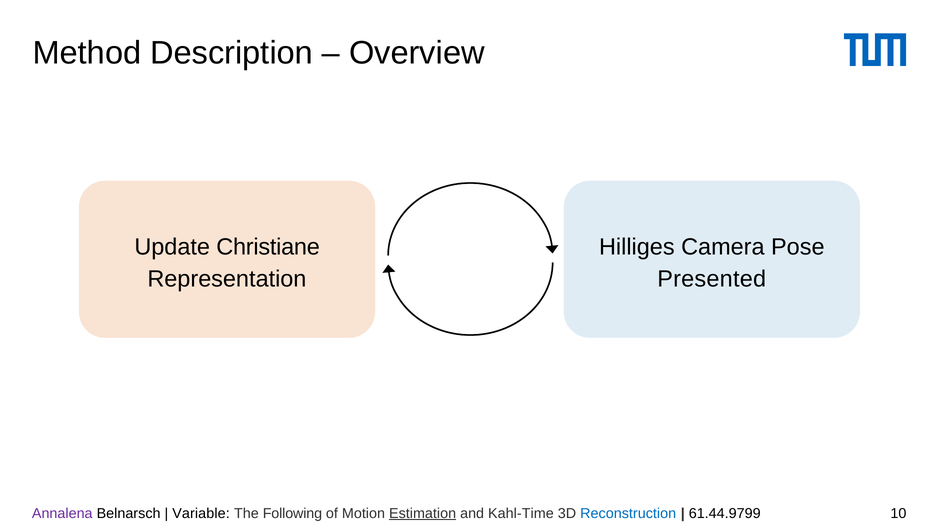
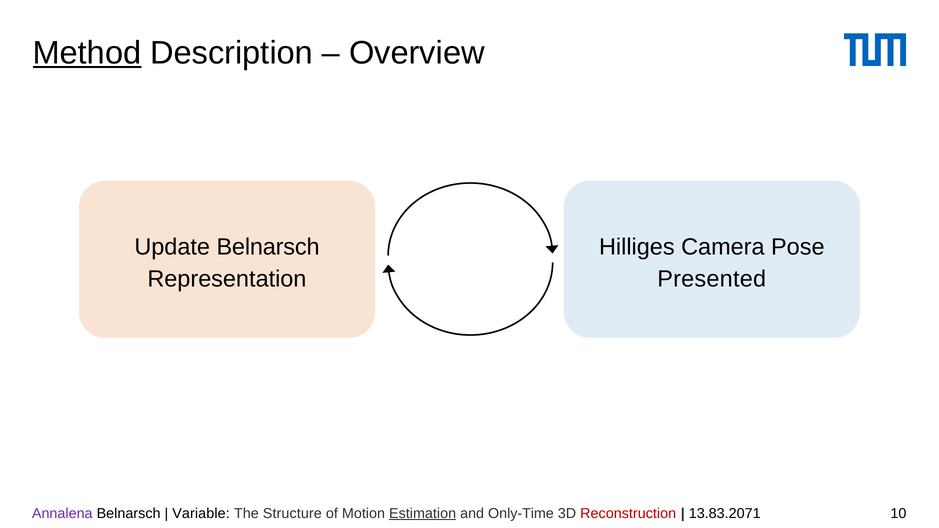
Method underline: none -> present (87, 53)
Update Christiane: Christiane -> Belnarsch (268, 247)
Following: Following -> Structure (292, 514)
Kahl-Time: Kahl-Time -> Only-Time (521, 514)
Reconstruction colour: blue -> red (628, 514)
61.44.9799: 61.44.9799 -> 13.83.2071 (725, 514)
